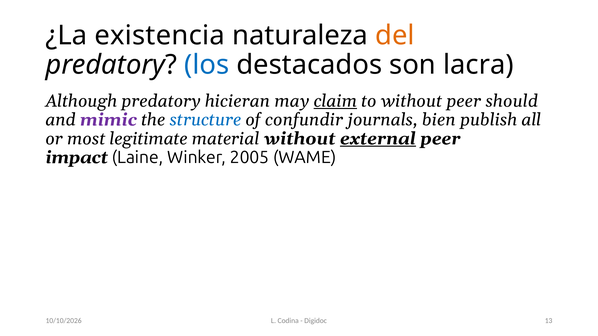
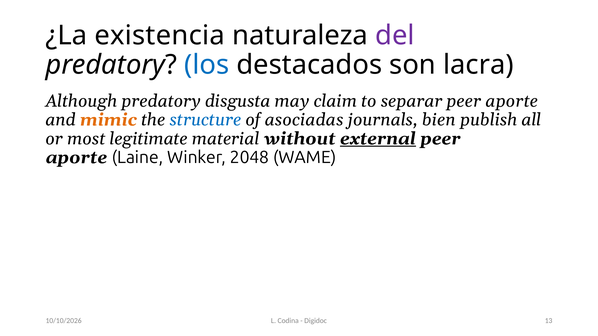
del colour: orange -> purple (395, 35)
hicieran: hicieran -> disgusta (238, 101)
claim underline: present -> none (335, 101)
to without: without -> separar (412, 101)
should: should -> aporte (512, 101)
mimic colour: purple -> orange (109, 120)
confundir: confundir -> asociadas (304, 120)
impact: impact -> aporte (77, 158)
2005: 2005 -> 2048 (250, 158)
